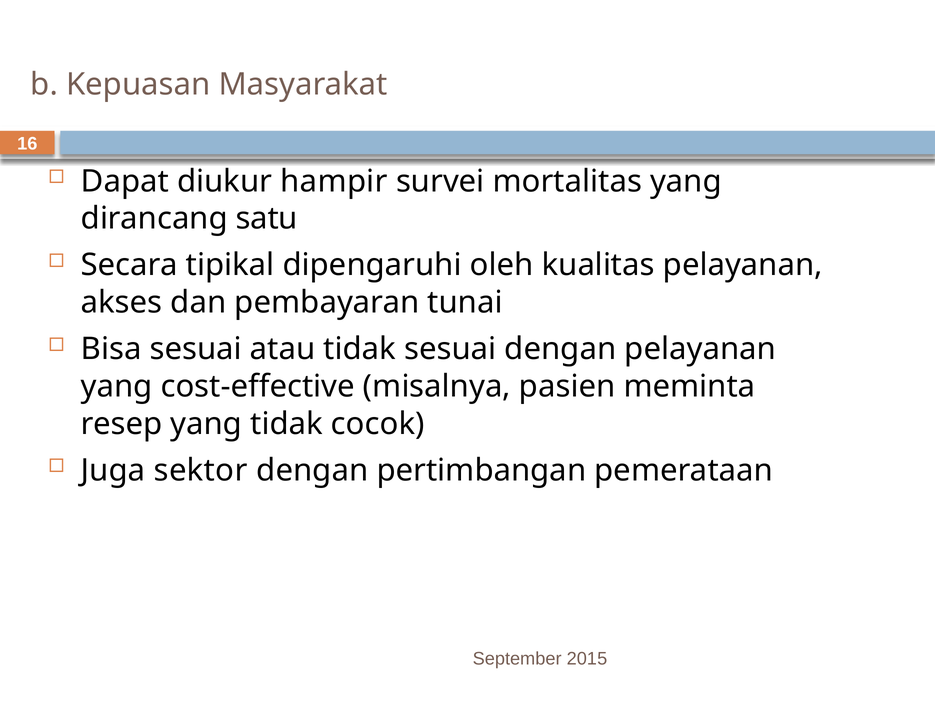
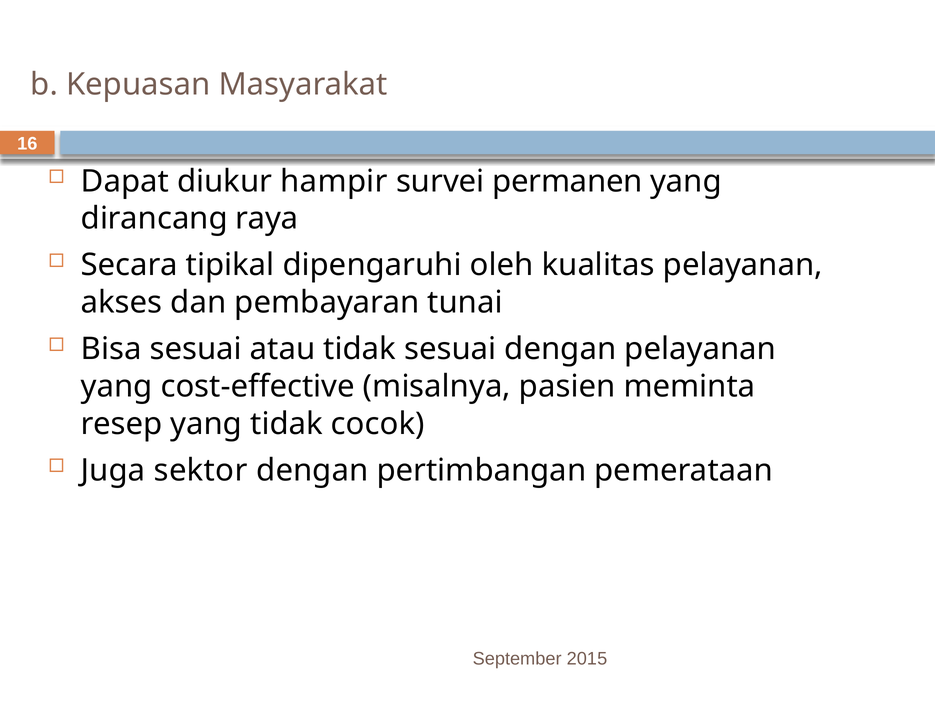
mortalitas: mortalitas -> permanen (567, 181)
satu: satu -> raya (267, 219)
